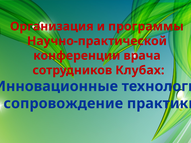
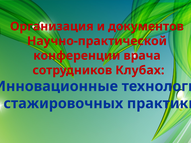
программы: программы -> документов (146, 26)
сопровождение: сопровождение -> стажировочных (63, 104)
